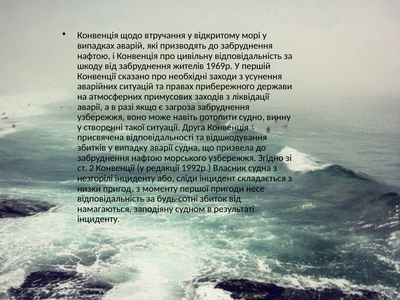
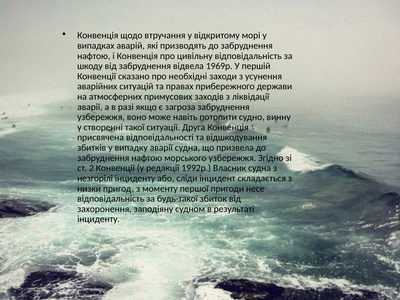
жителів: жителів -> відвела (188, 66)
будь-сотні: будь-сотні -> будь-такої (177, 199)
намагаються: намагаються -> захоронення (104, 209)
